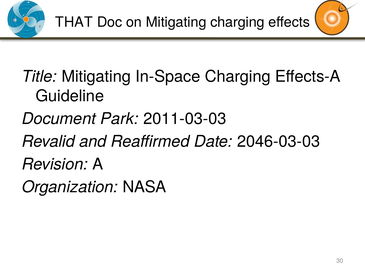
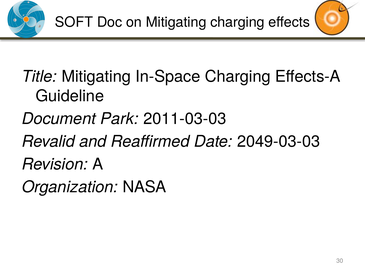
THAT: THAT -> SOFT (74, 22)
2046-03-03: 2046-03-03 -> 2049-03-03 (279, 141)
